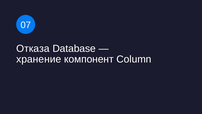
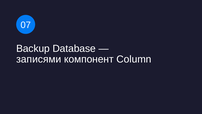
Отказа: Отказа -> Backup (33, 48)
хранение: хранение -> записями (39, 59)
